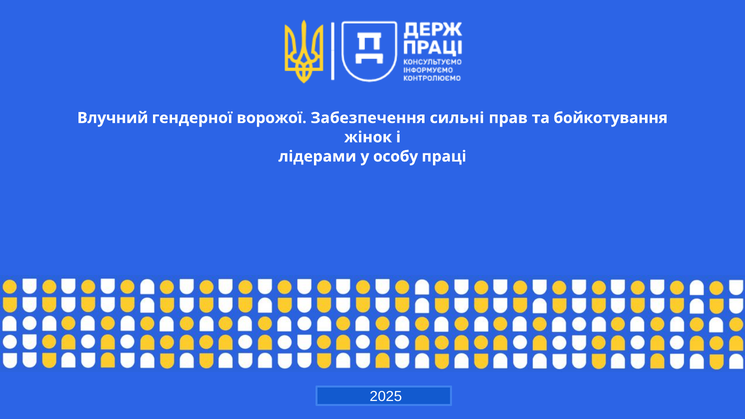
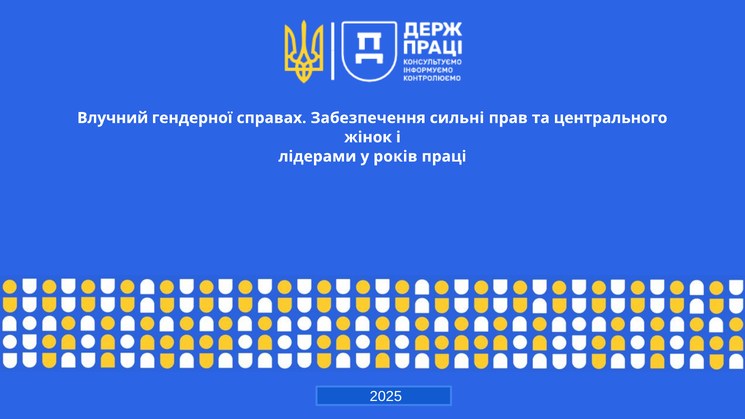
ворожої: ворожої -> справах (272, 118)
бойкотування: бойкотування -> центрального (611, 118)
особу: особу -> років (395, 157)
